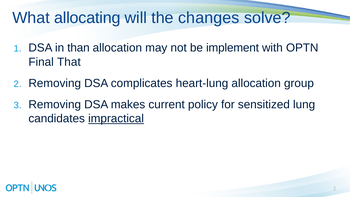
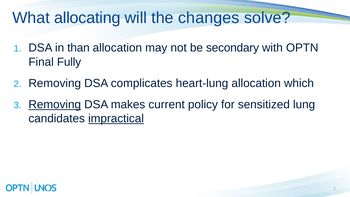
implement: implement -> secondary (233, 48)
That: That -> Fully (69, 62)
group: group -> which (299, 83)
Removing underline: none -> present (55, 105)
